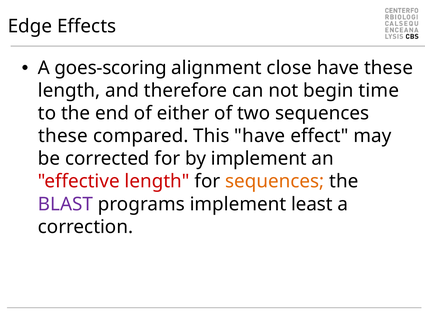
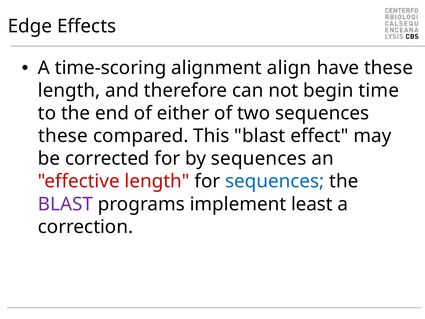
goes-scoring: goes-scoring -> time-scoring (111, 68)
close: close -> align (289, 68)
This have: have -> blast (260, 136)
by implement: implement -> sequences (259, 159)
sequences colour: orange -> blue (275, 181)
